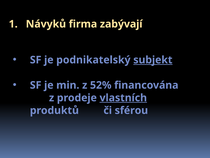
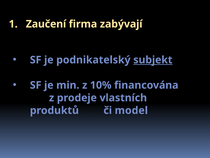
Návyků: Návyků -> Zaučení (46, 24)
52%: 52% -> 10% (101, 85)
vlastních underline: present -> none (123, 98)
sférou: sférou -> model (131, 110)
